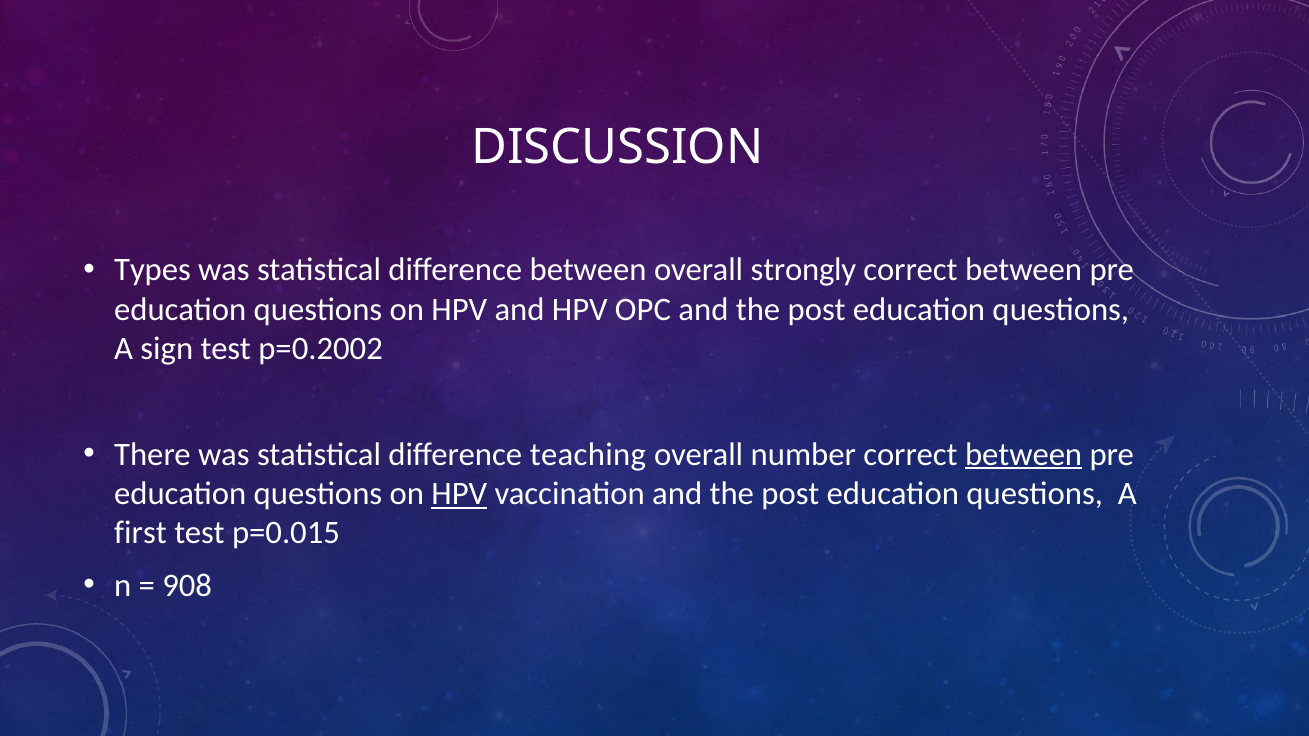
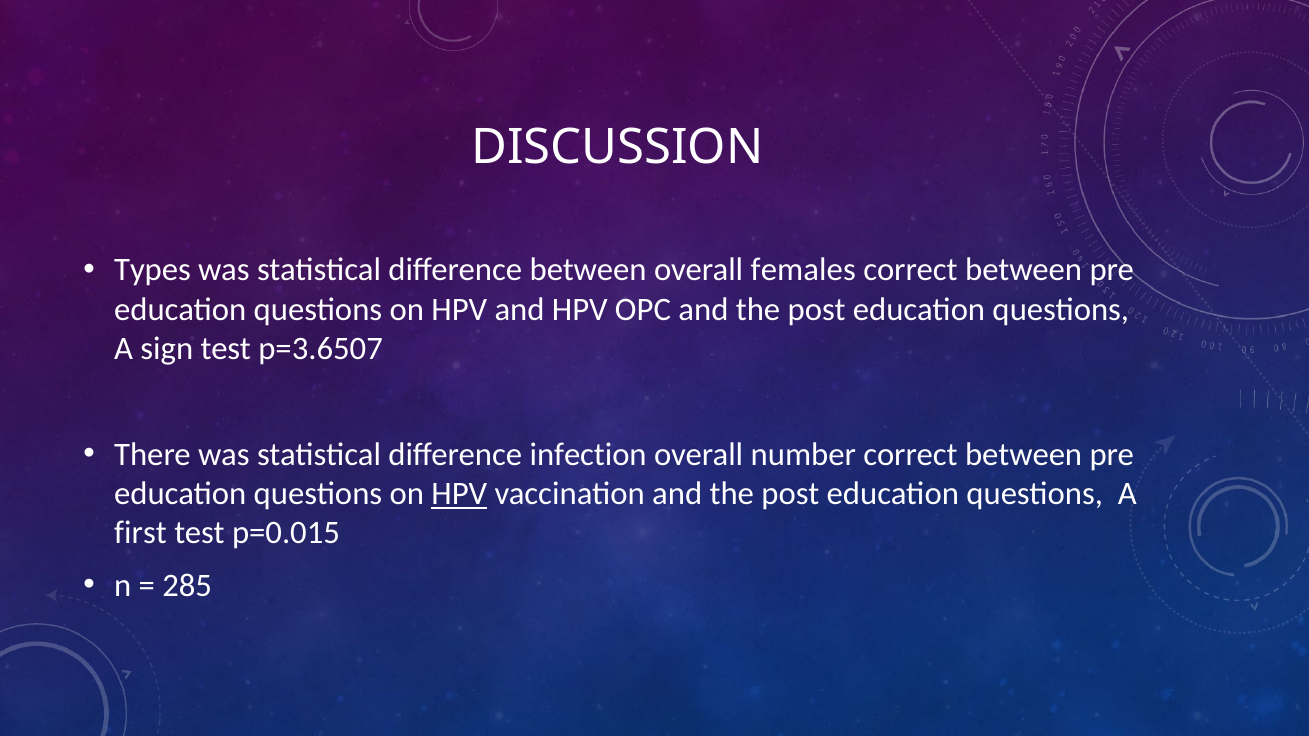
strongly: strongly -> females (803, 270)
p=0.2002: p=0.2002 -> p=3.6507 (321, 349)
teaching: teaching -> infection (588, 455)
between underline: present -> none (1024, 455)
908: 908 -> 285 (187, 586)
